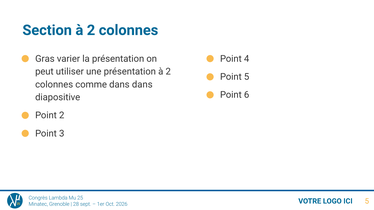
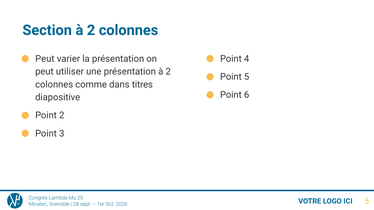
Gras: Gras -> Peut (45, 59)
dans dans: dans -> titres (142, 85)
